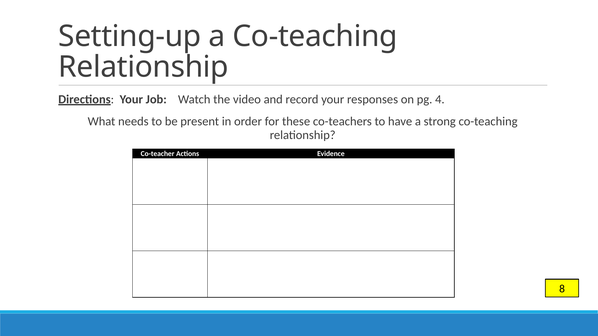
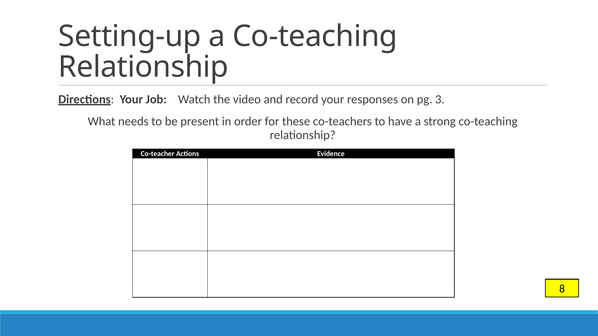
4: 4 -> 3 (440, 99)
